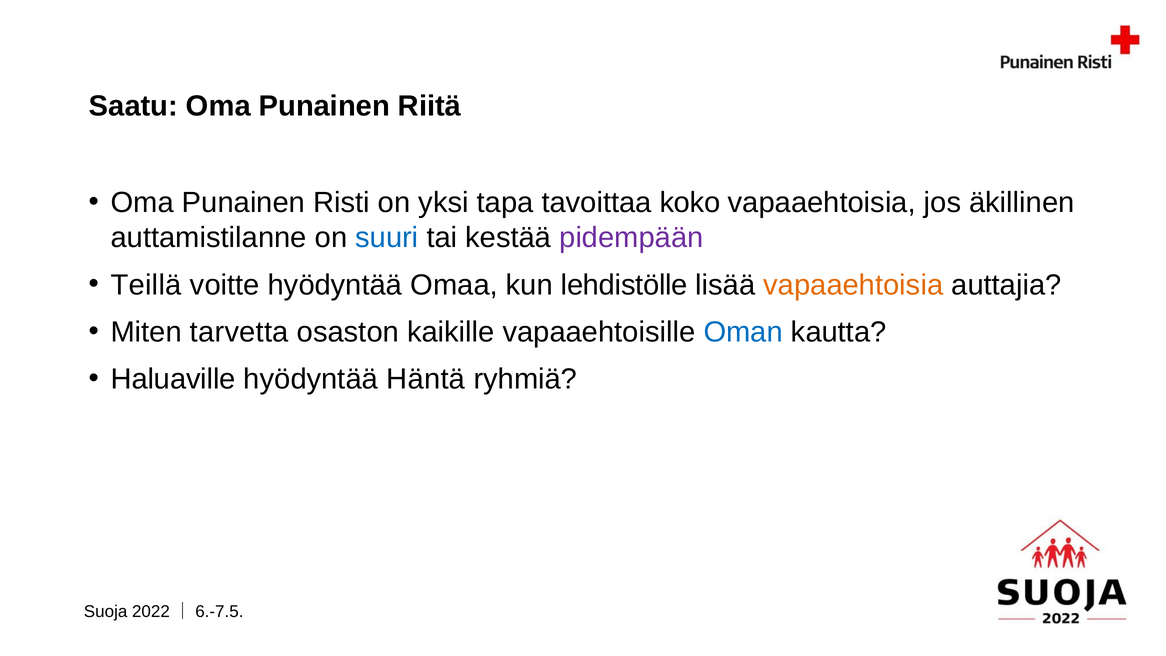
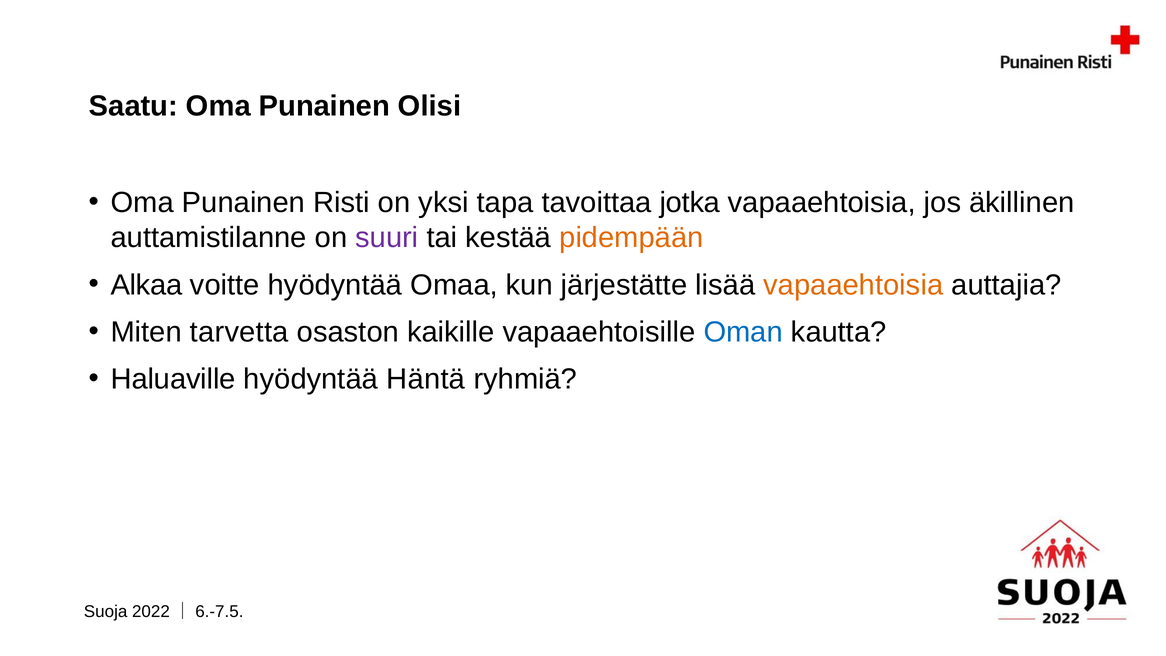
Riitä: Riitä -> Olisi (430, 106)
koko: koko -> jotka (690, 203)
suuri colour: blue -> purple (387, 238)
pidempään colour: purple -> orange (631, 238)
Teillä: Teillä -> Alkaa (146, 285)
lehdistölle: lehdistölle -> järjestätte (624, 285)
